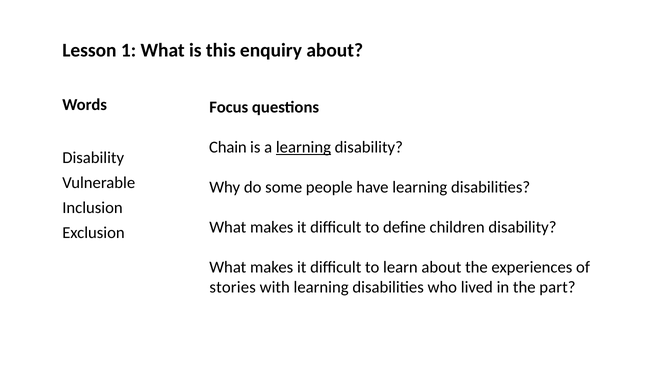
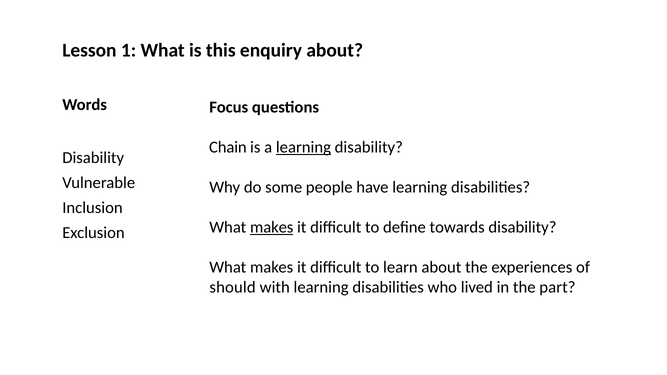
makes underline: none -> present (272, 227)
children: children -> towards (457, 227)
stories: stories -> should (233, 287)
